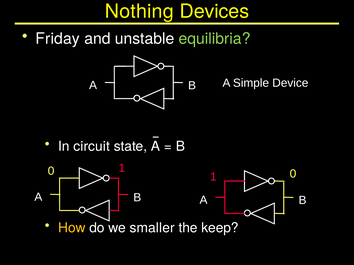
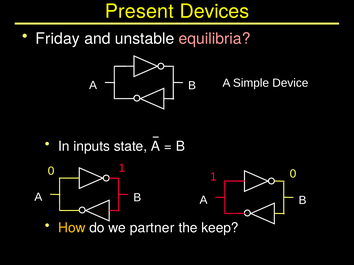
Nothing: Nothing -> Present (139, 11)
equilibria colour: light green -> pink (215, 39)
circuit: circuit -> inputs (92, 147)
smaller: smaller -> partner (152, 228)
